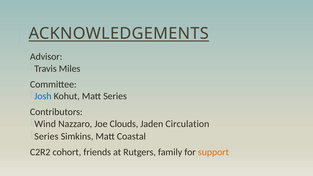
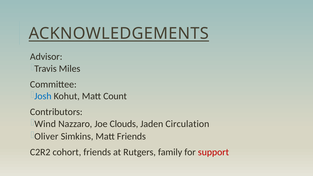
Matt Series: Series -> Count (115, 96)
Series: Series -> Oliver (46, 136)
Matt Coastal: Coastal -> Friends (131, 136)
support colour: orange -> red (213, 152)
